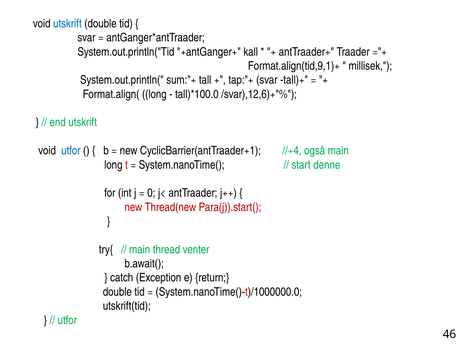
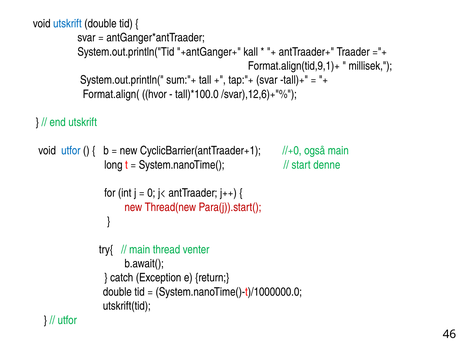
Format.align( long: long -> hvor (154, 94)
//+4: //+4 -> //+0 (292, 151)
